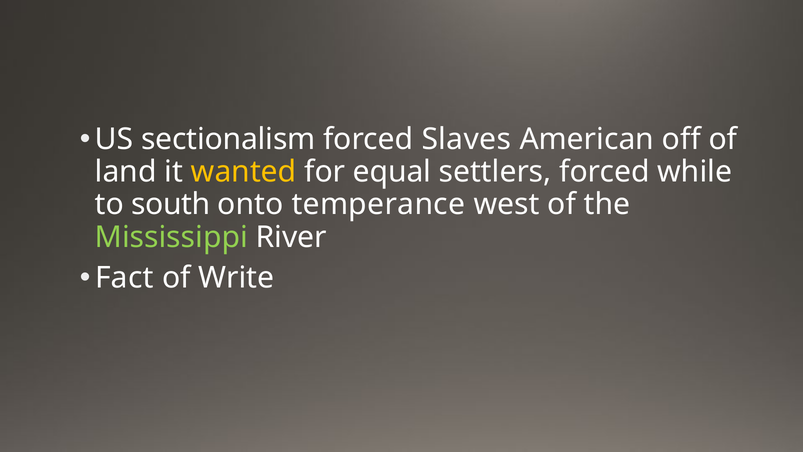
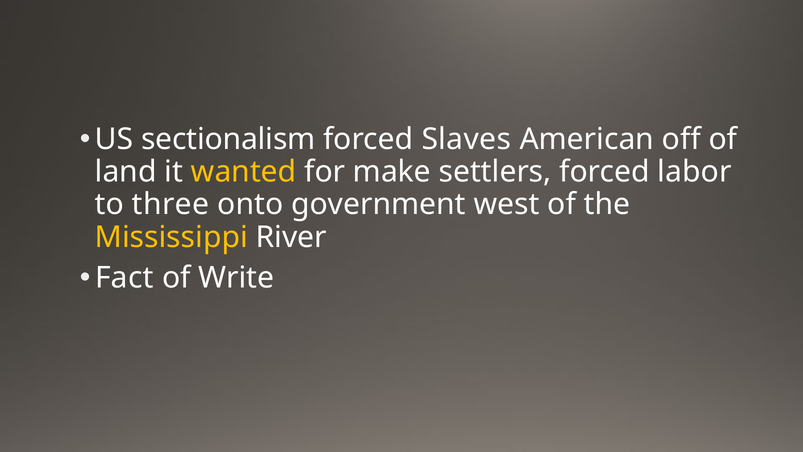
equal: equal -> make (392, 172)
while: while -> labor (695, 172)
south: south -> three (171, 204)
temperance: temperance -> government (379, 204)
Mississippi colour: light green -> yellow (171, 237)
